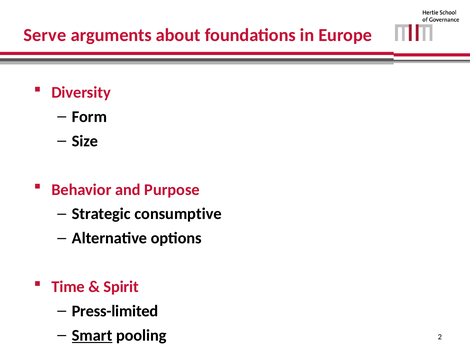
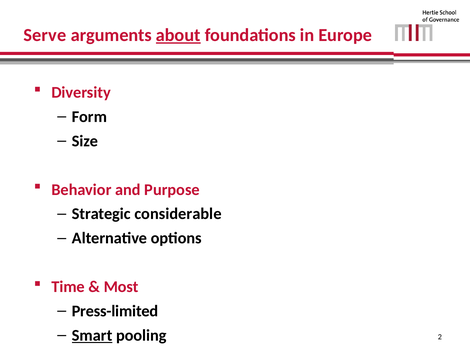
about underline: none -> present (178, 35)
consumptive: consumptive -> considerable (178, 214)
Spirit: Spirit -> Most (121, 286)
